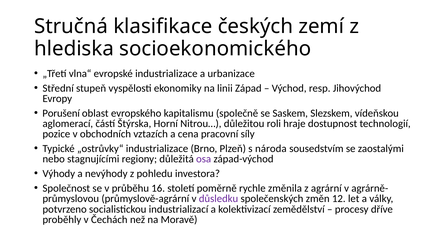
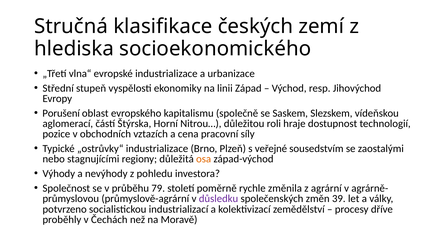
národa: národa -> veřejné (271, 149)
osa colour: purple -> orange (204, 159)
16: 16 -> 79 (158, 188)
12: 12 -> 39 (339, 199)
